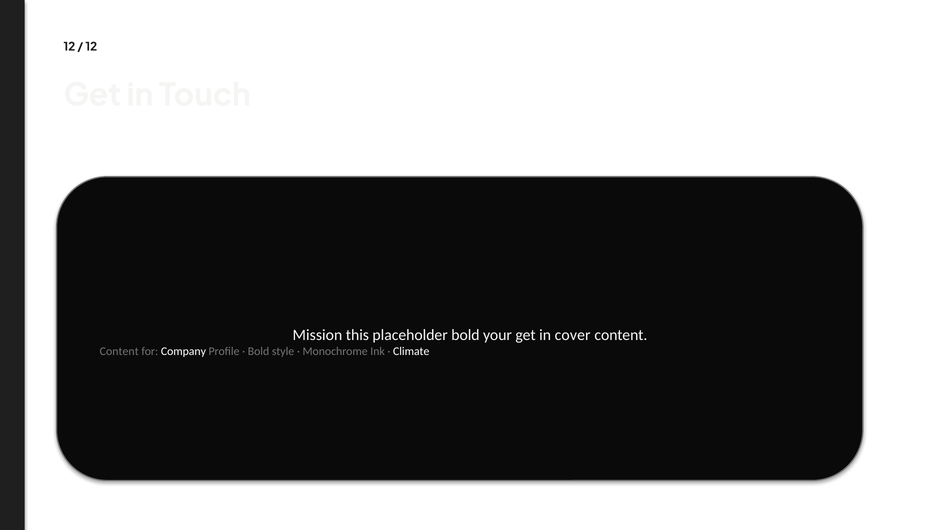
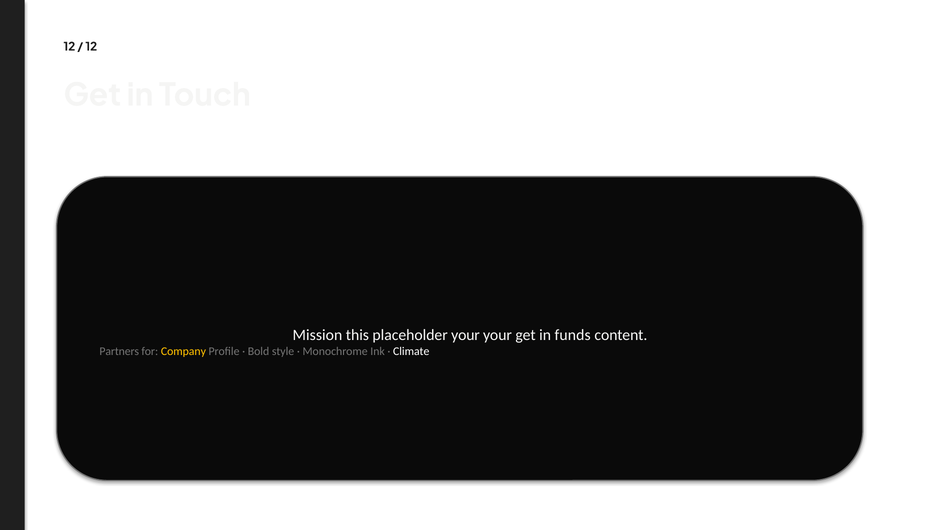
placeholder bold: bold -> your (466, 335)
cover: cover -> funds (573, 335)
Content: Content -> Partners (119, 351)
Company colour: white -> yellow (183, 351)
